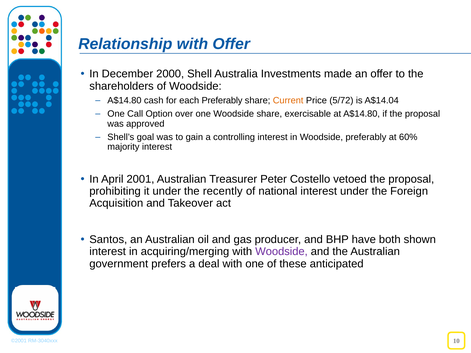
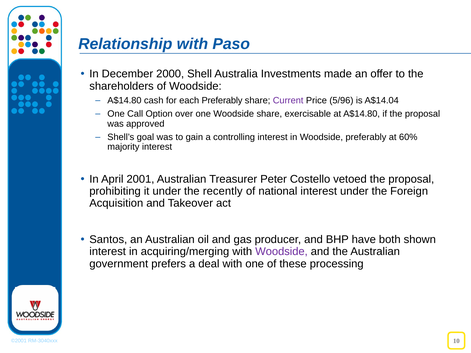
with Offer: Offer -> Paso (231, 44)
Current colour: orange -> purple (288, 100)
5/72: 5/72 -> 5/96 (341, 100)
anticipated: anticipated -> processing (337, 264)
